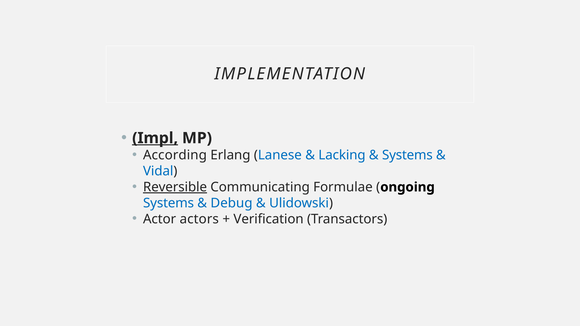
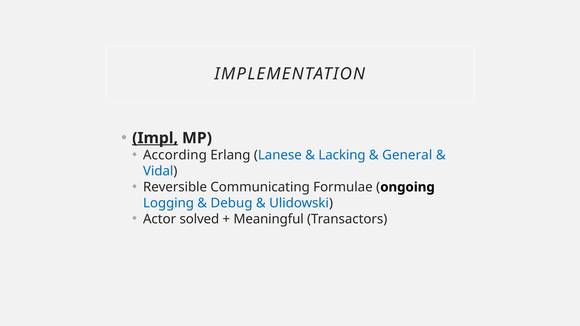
Systems: Systems -> General (407, 155)
Reversible underline: present -> none (175, 187)
Systems: Systems -> Logging (168, 203)
actors: actors -> solved (199, 219)
Verification: Verification -> Meaningful (269, 219)
